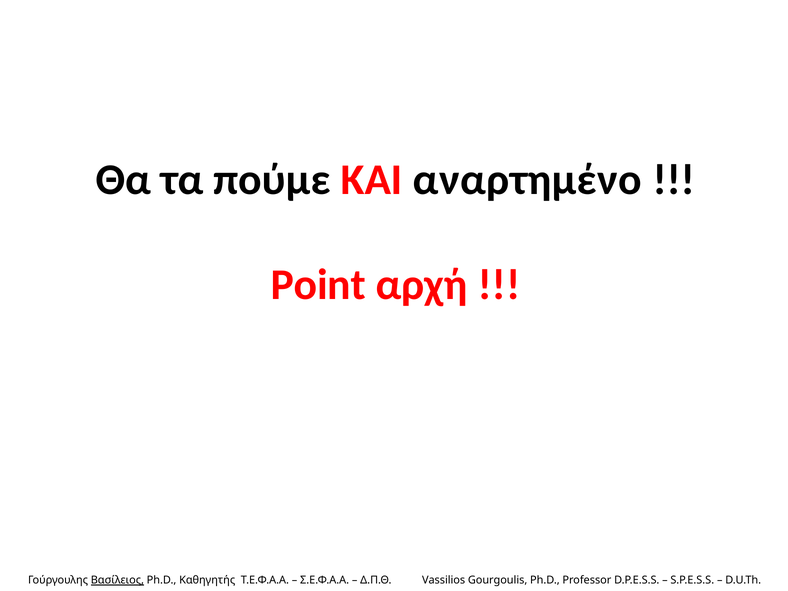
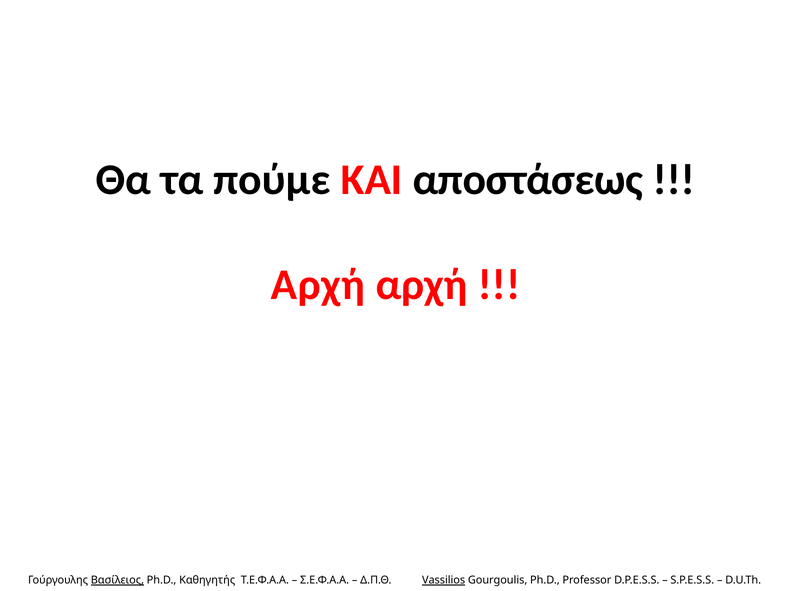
αναρτημένο: αναρτημένο -> αποστάσεως (528, 180)
Point: Point -> Αρχή (318, 285)
Vassilios underline: none -> present (444, 580)
